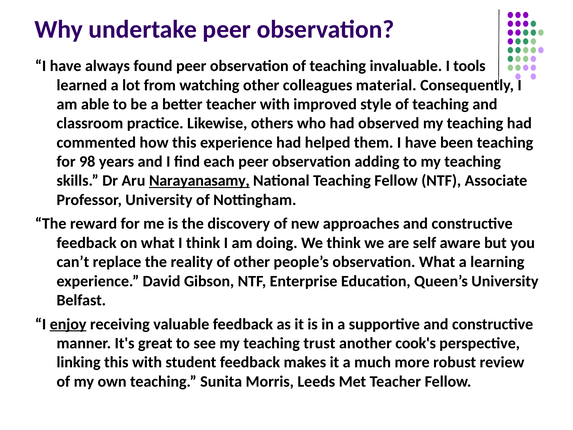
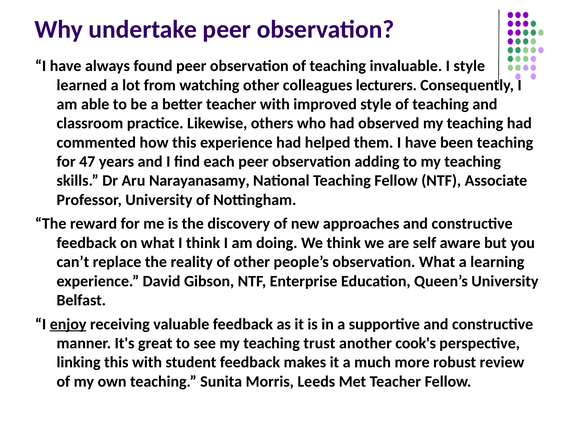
I tools: tools -> style (469, 66)
material: material -> lecturers (386, 85)
98: 98 -> 47 (87, 162)
Narayanasamy underline: present -> none (199, 181)
